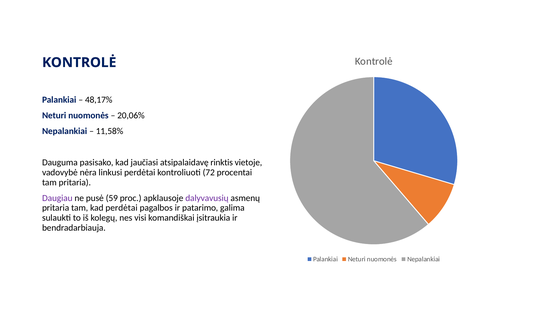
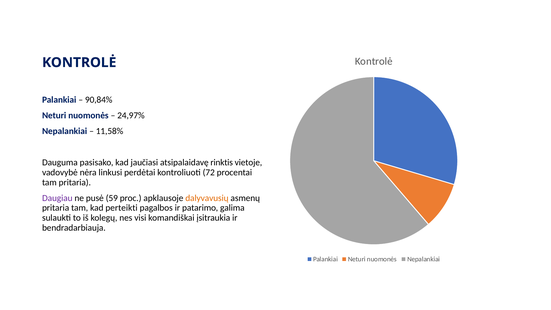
48,17%: 48,17% -> 90,84% (99, 100)
20,06%: 20,06% -> 24,97% (131, 116)
dalyvavusių colour: purple -> orange (207, 198)
kad perdėtai: perdėtai -> perteikti (122, 208)
